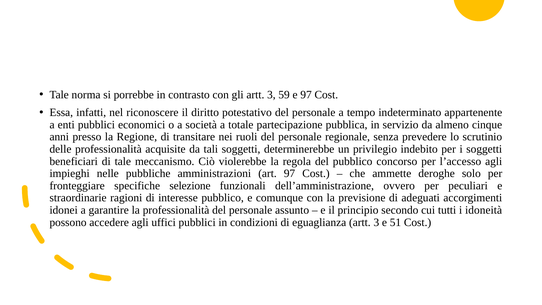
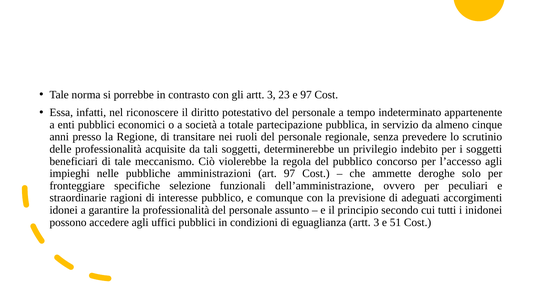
59: 59 -> 23 (284, 95)
idoneità: idoneità -> inidonei (484, 210)
